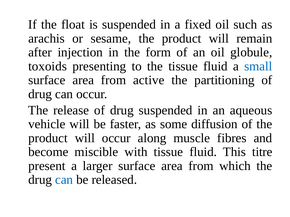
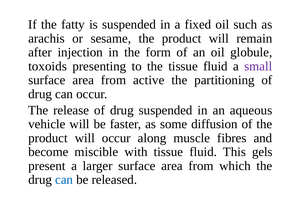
float: float -> fatty (73, 25)
small colour: blue -> purple (258, 66)
titre: titre -> gels (262, 152)
